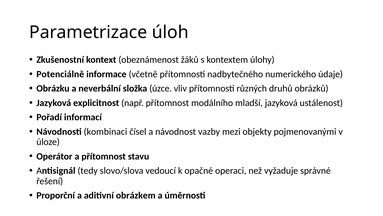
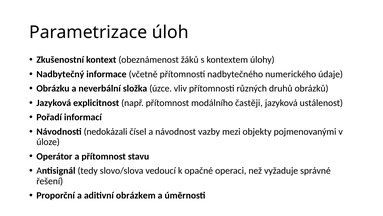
Potenciálně: Potenciálně -> Nadbytečný (60, 74)
mladší: mladší -> častěji (249, 103)
kombinaci: kombinaci -> nedokázali (106, 131)
